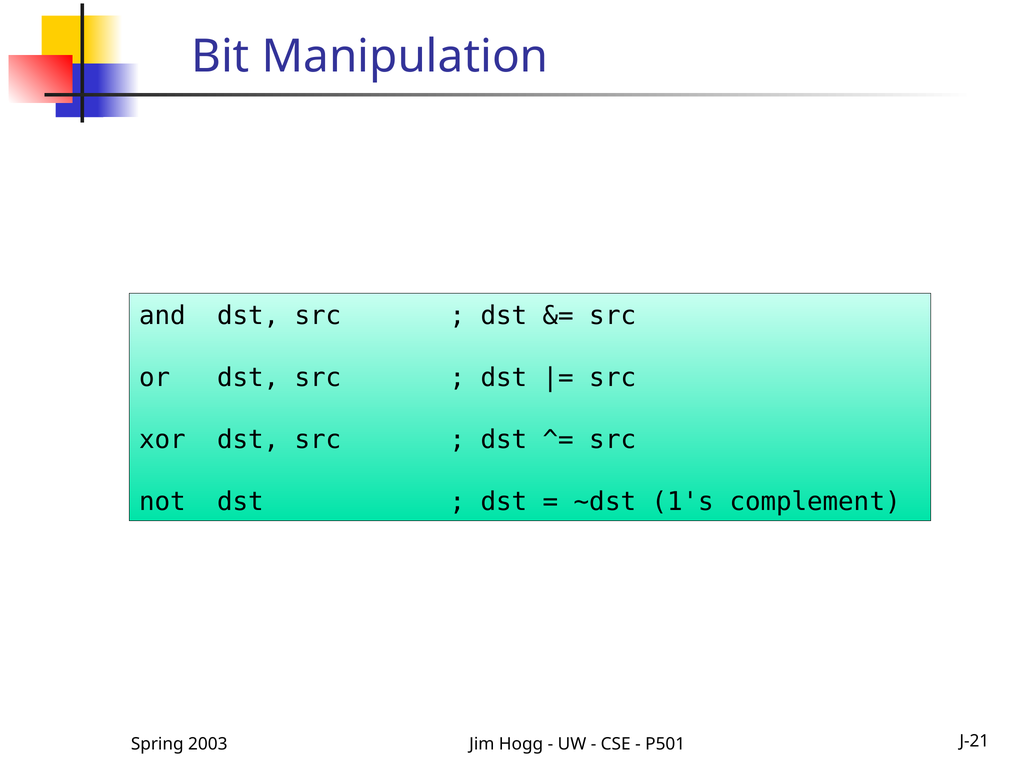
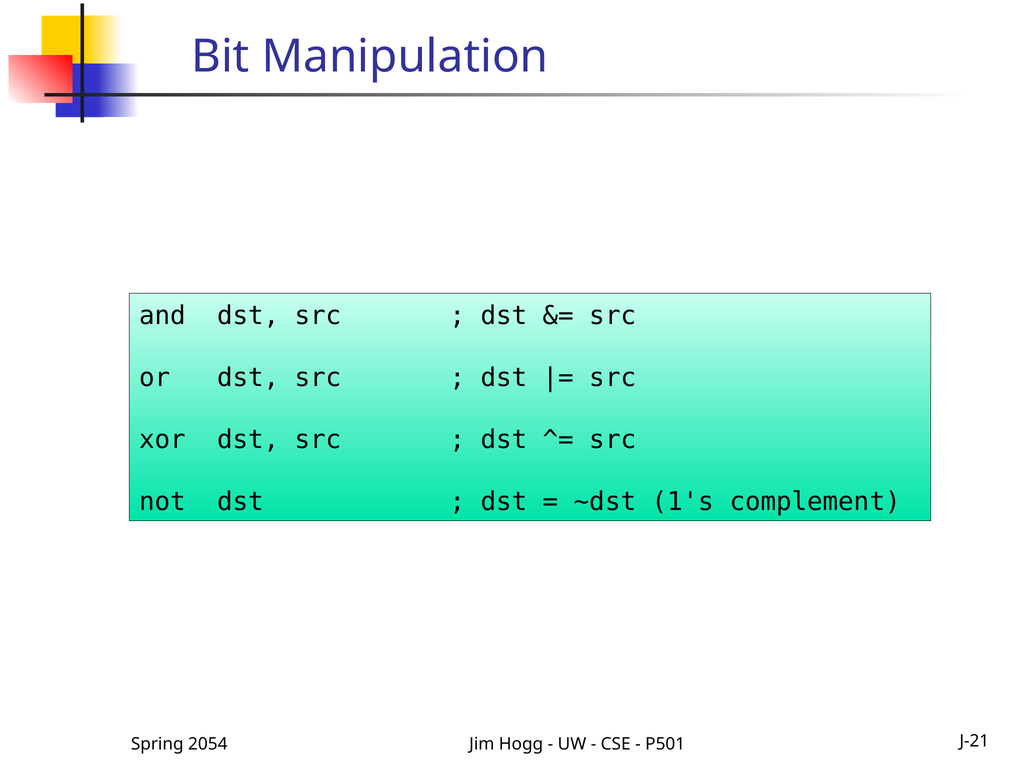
2003: 2003 -> 2054 (208, 743)
